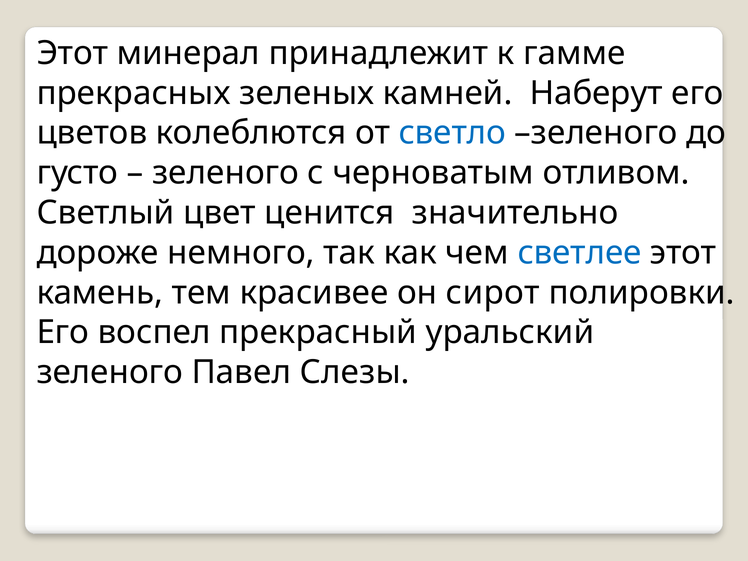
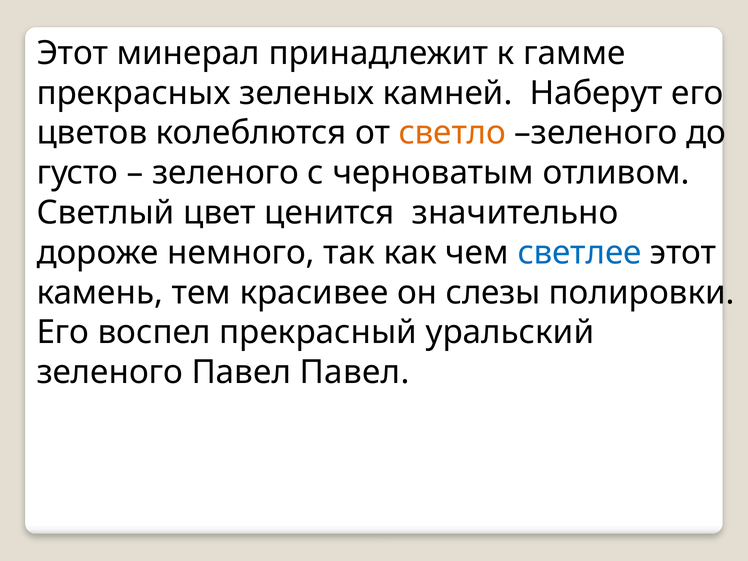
светло colour: blue -> orange (452, 133)
сирот: сирот -> слезы (493, 293)
Павел Слезы: Слезы -> Павел (355, 372)
